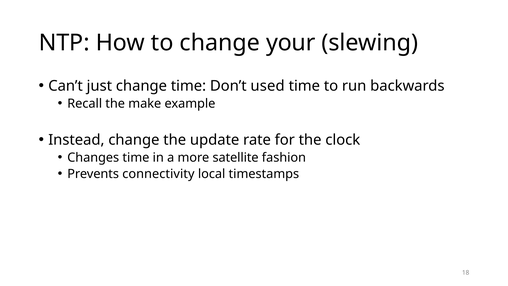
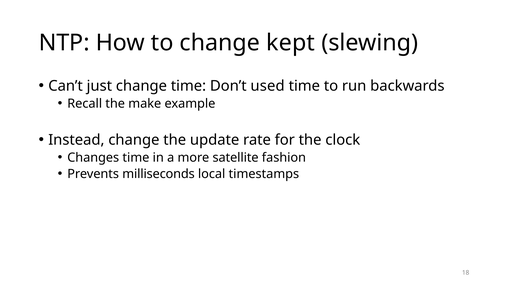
your: your -> kept (291, 43)
connectivity: connectivity -> milliseconds (159, 174)
